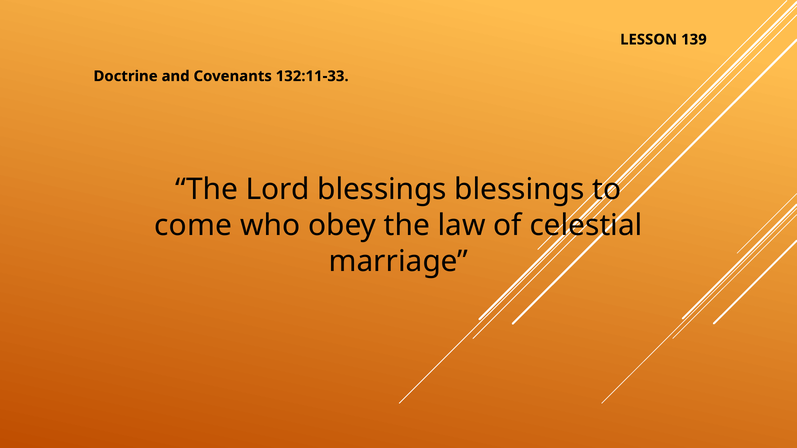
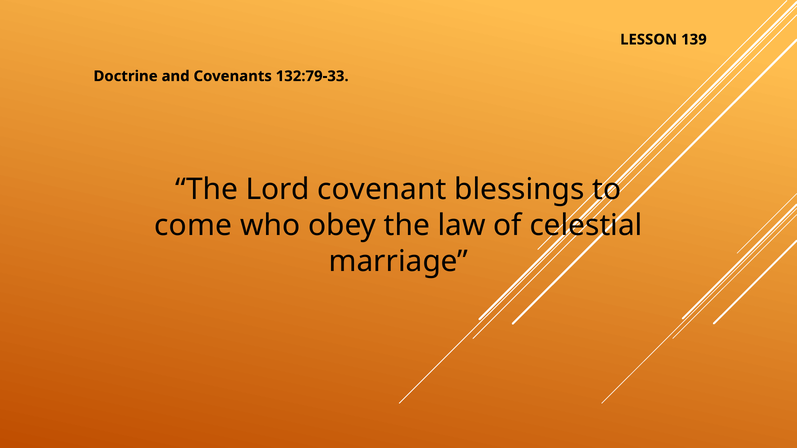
132:11-33: 132:11-33 -> 132:79-33 (312, 76)
Lord blessings: blessings -> covenant (382, 190)
